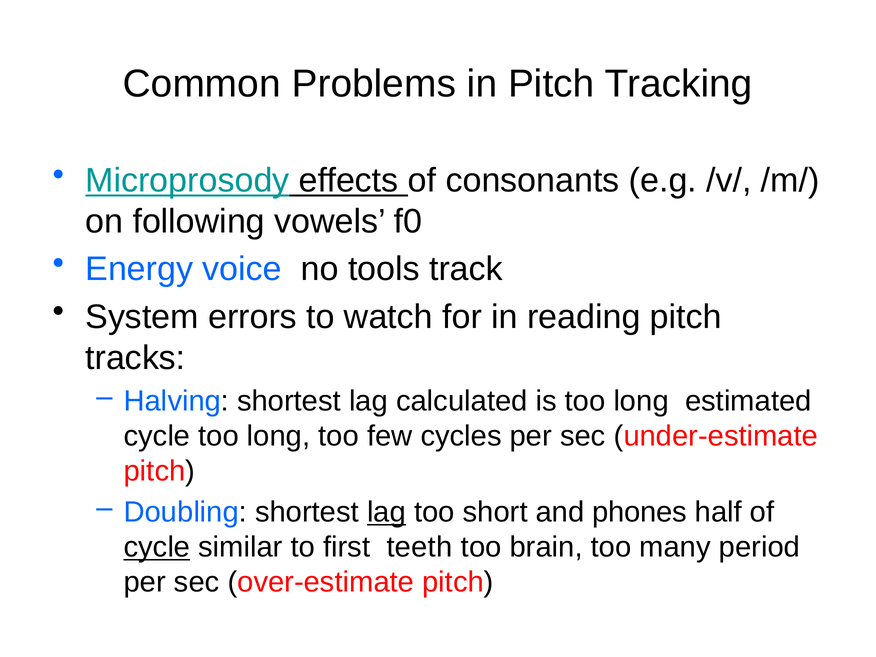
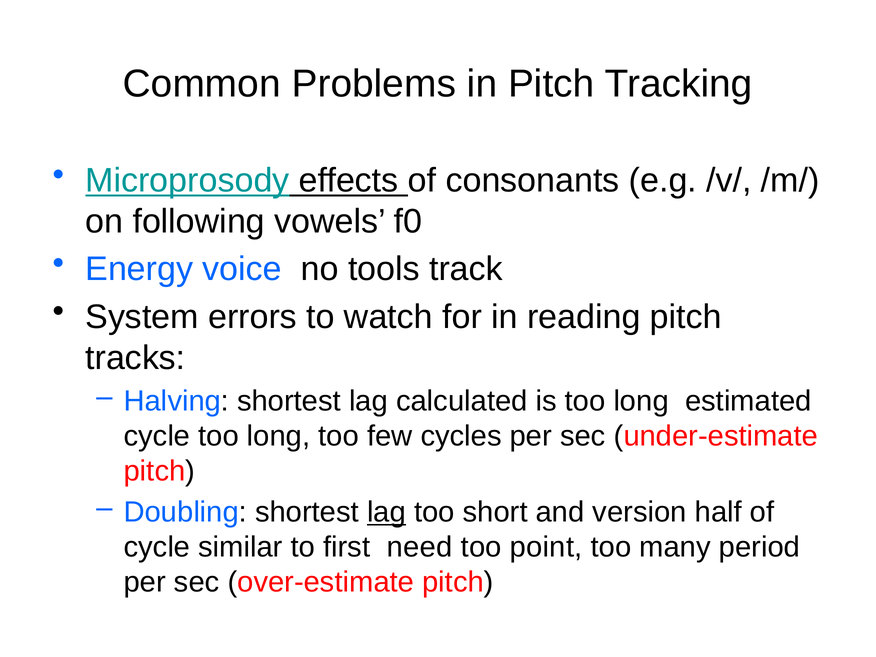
phones: phones -> version (640, 512)
cycle underline: present -> none (157, 547)
teeth: teeth -> need (420, 547)
brain: brain -> point (546, 547)
